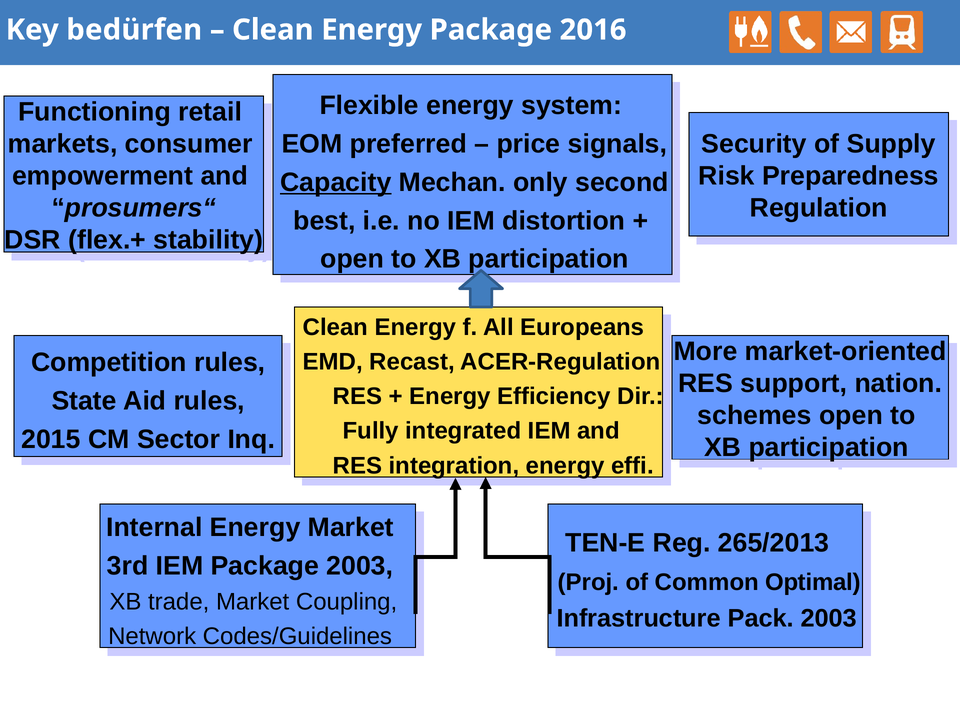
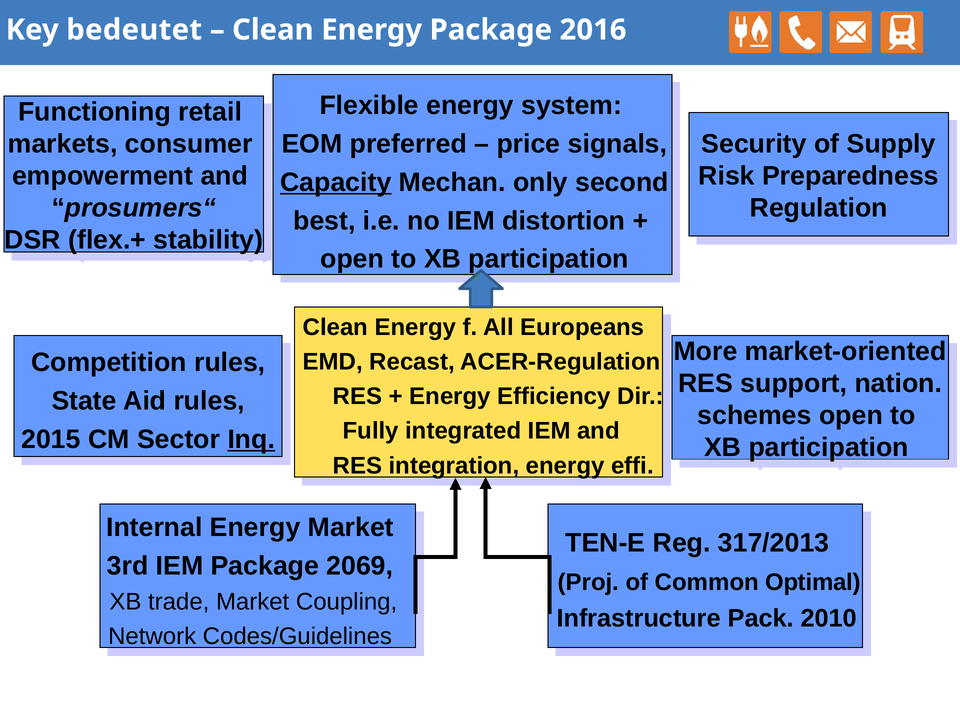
bedürfen: bedürfen -> bedeutet (134, 30)
Inq underline: none -> present (251, 439)
265/2013: 265/2013 -> 317/2013 (774, 543)
Package 2003: 2003 -> 2069 (360, 566)
Pack 2003: 2003 -> 2010 (829, 618)
